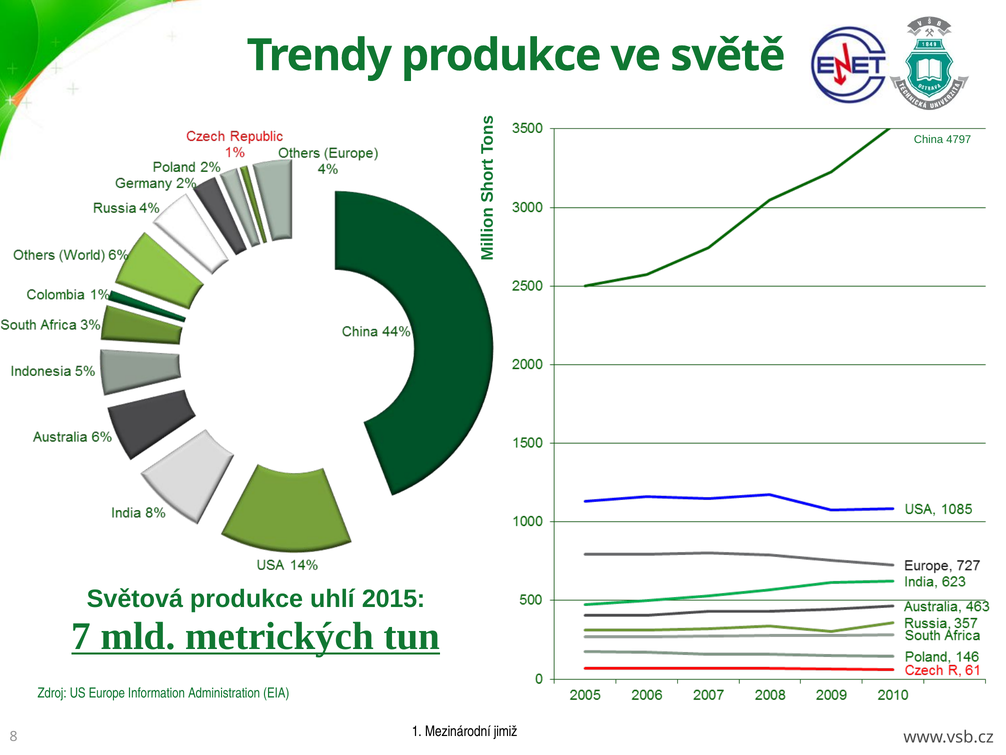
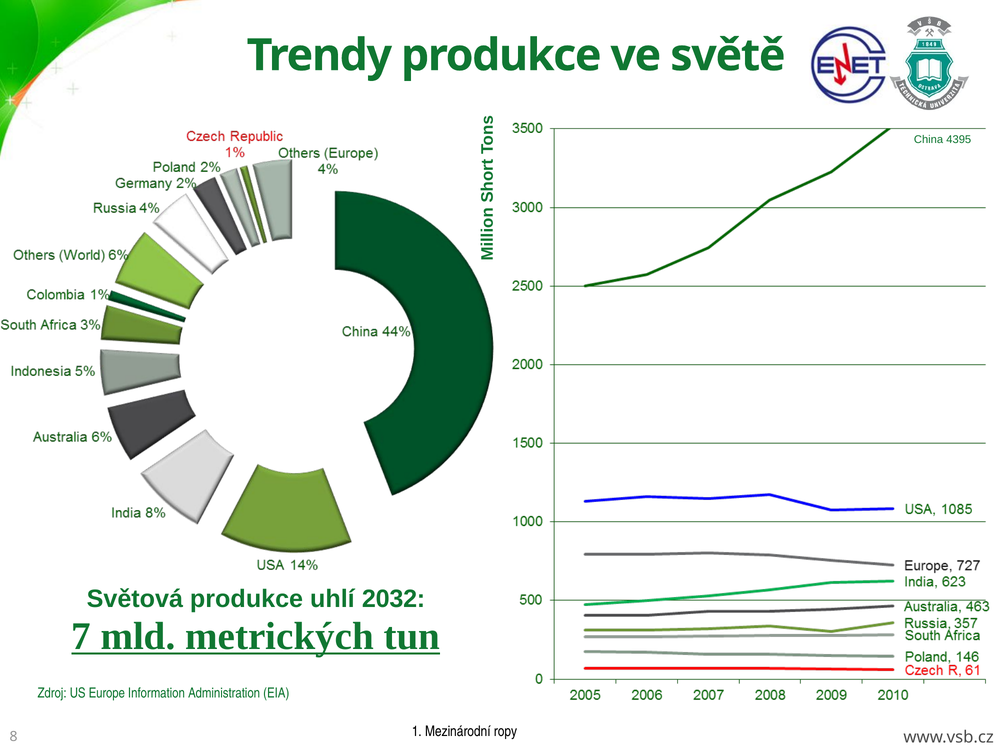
4797: 4797 -> 4395 (959, 140)
2015: 2015 -> 2032 (394, 599)
jimiž: jimiž -> ropy (505, 731)
